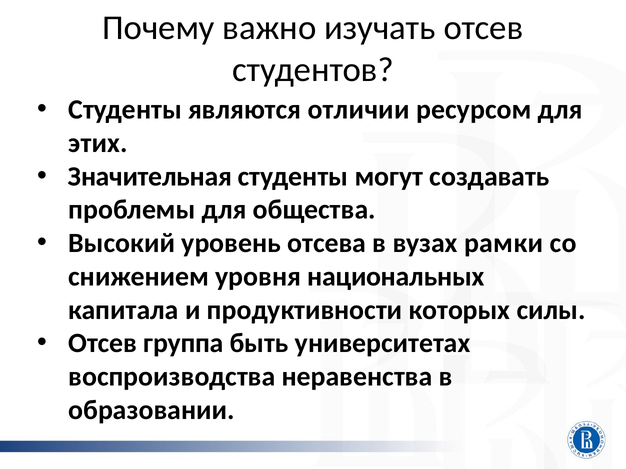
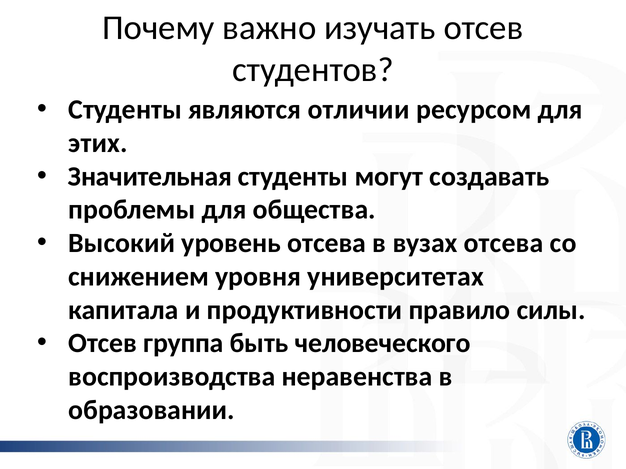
вузах рамки: рамки -> отсева (504, 243)
национальных: национальных -> университетах (396, 277)
которых: которых -> правило (460, 310)
университетах: университетах -> человеческого (383, 344)
